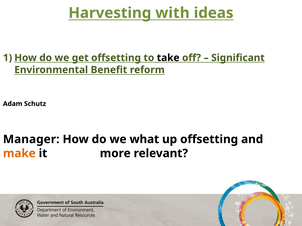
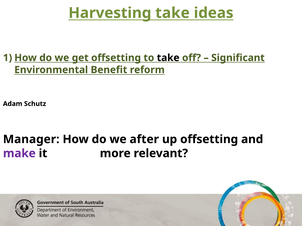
Harvesting with: with -> take (172, 13)
what: what -> after (144, 140)
make colour: orange -> purple (19, 154)
